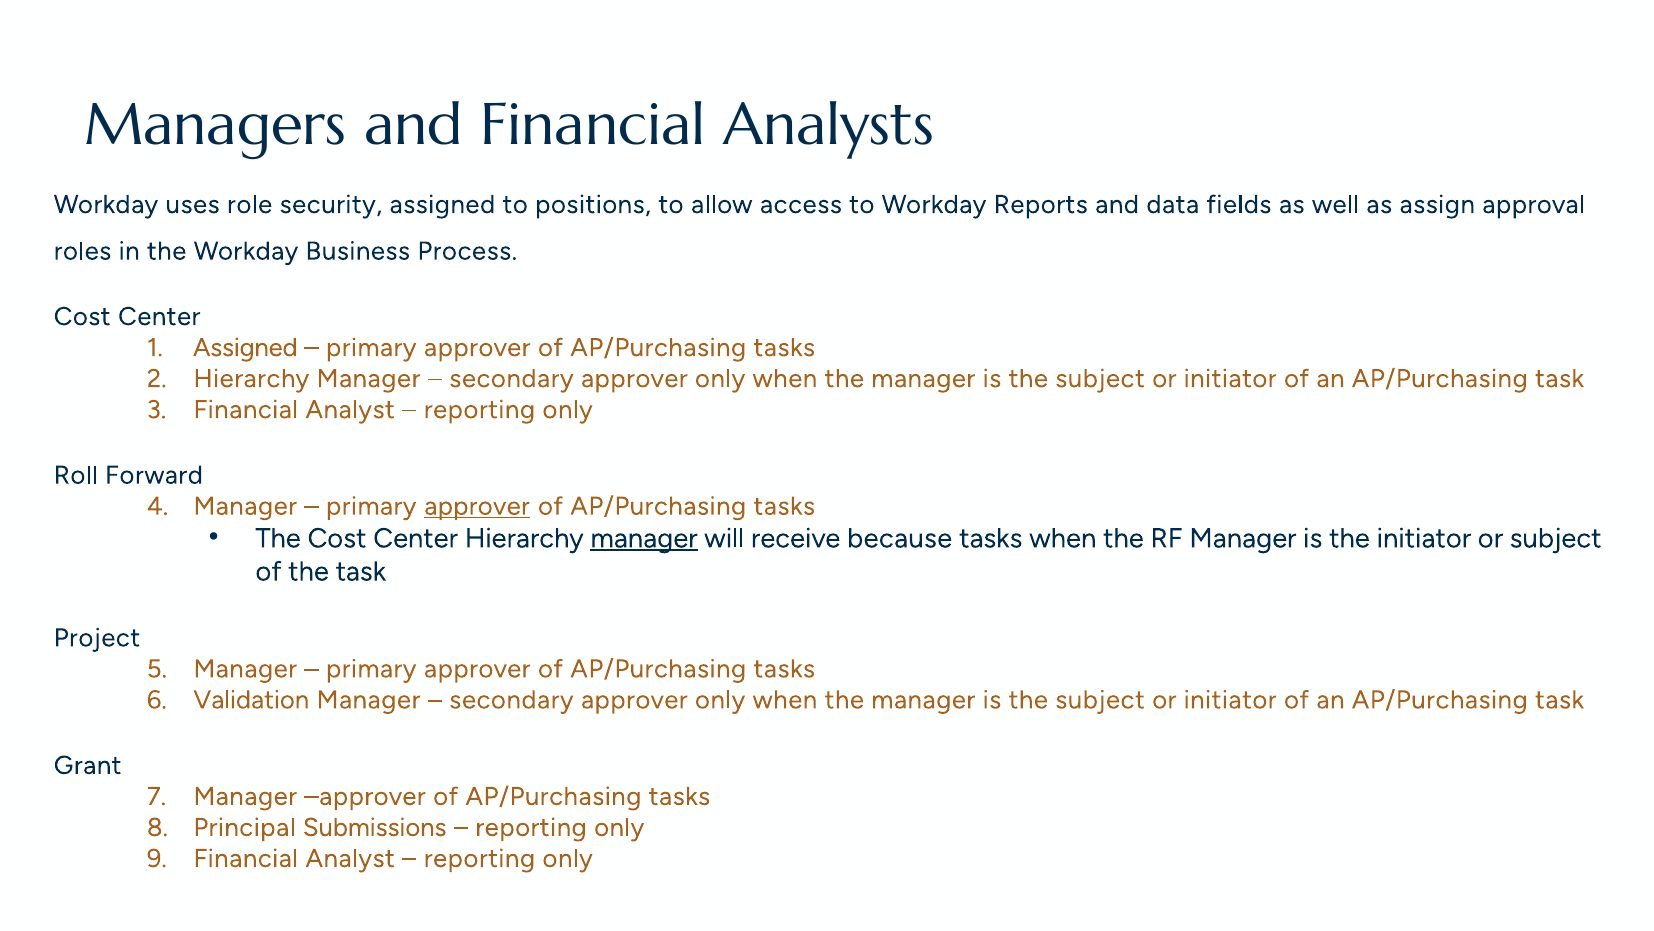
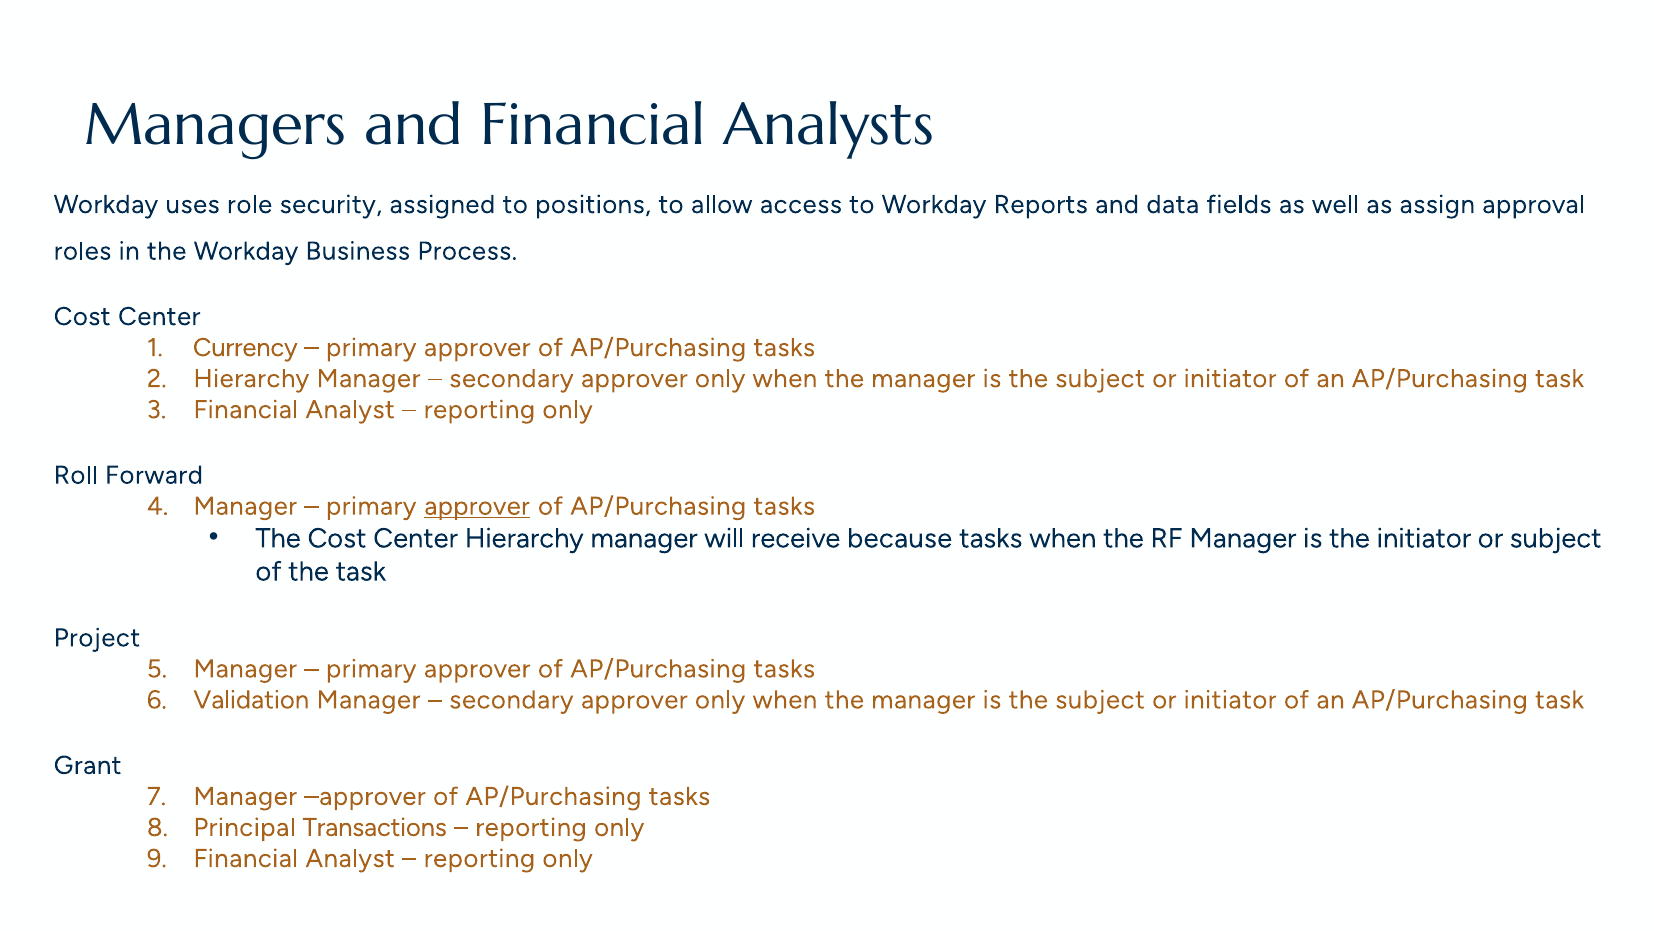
Assigned: Assigned -> Currency (245, 347)
manager underline: present -> none (644, 538)
Submissions: Submissions -> Transactions (375, 827)
